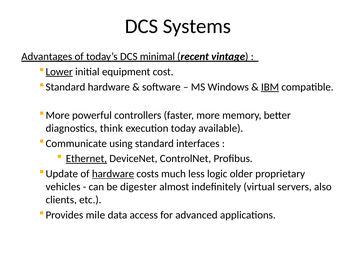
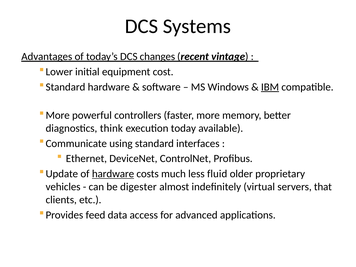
minimal: minimal -> changes (157, 57)
Lower underline: present -> none (59, 72)
Ethernet underline: present -> none (86, 159)
logic: logic -> fluid (217, 174)
also: also -> that (323, 187)
mile: mile -> feed (95, 215)
